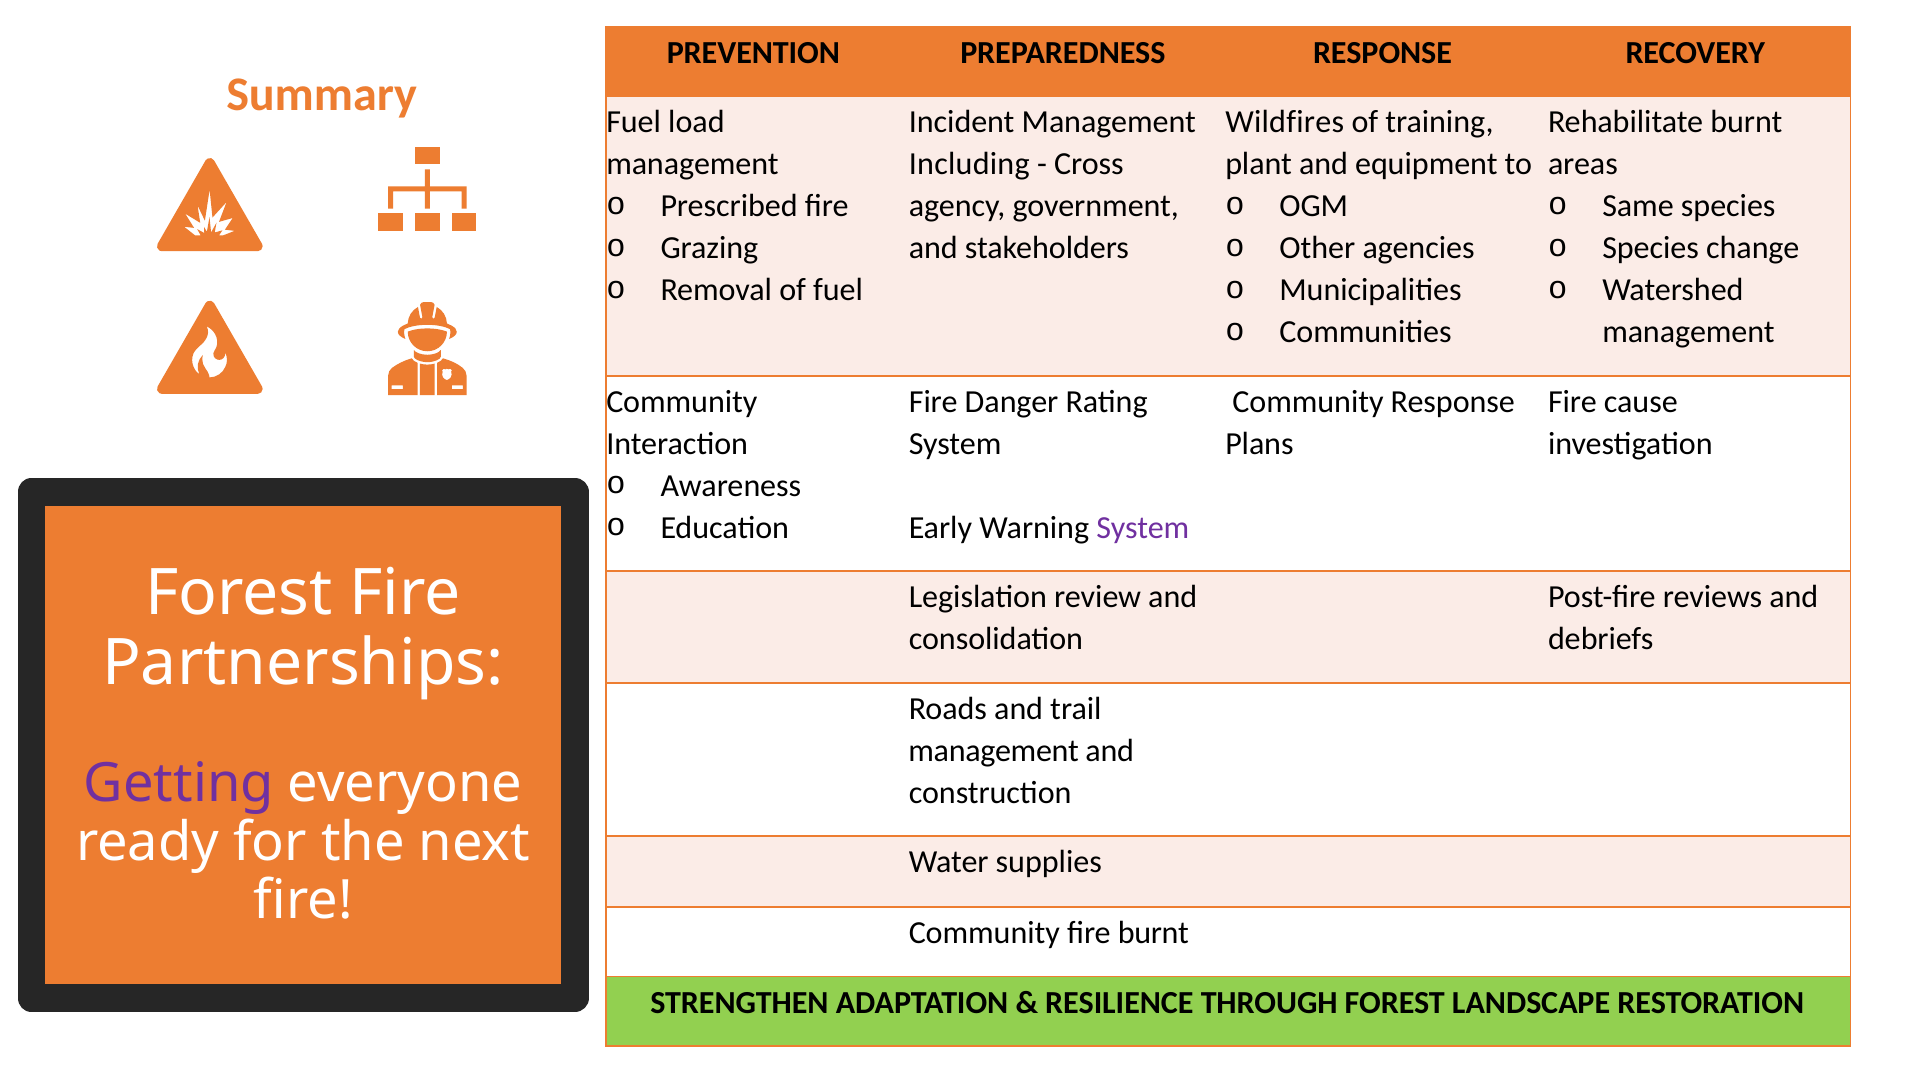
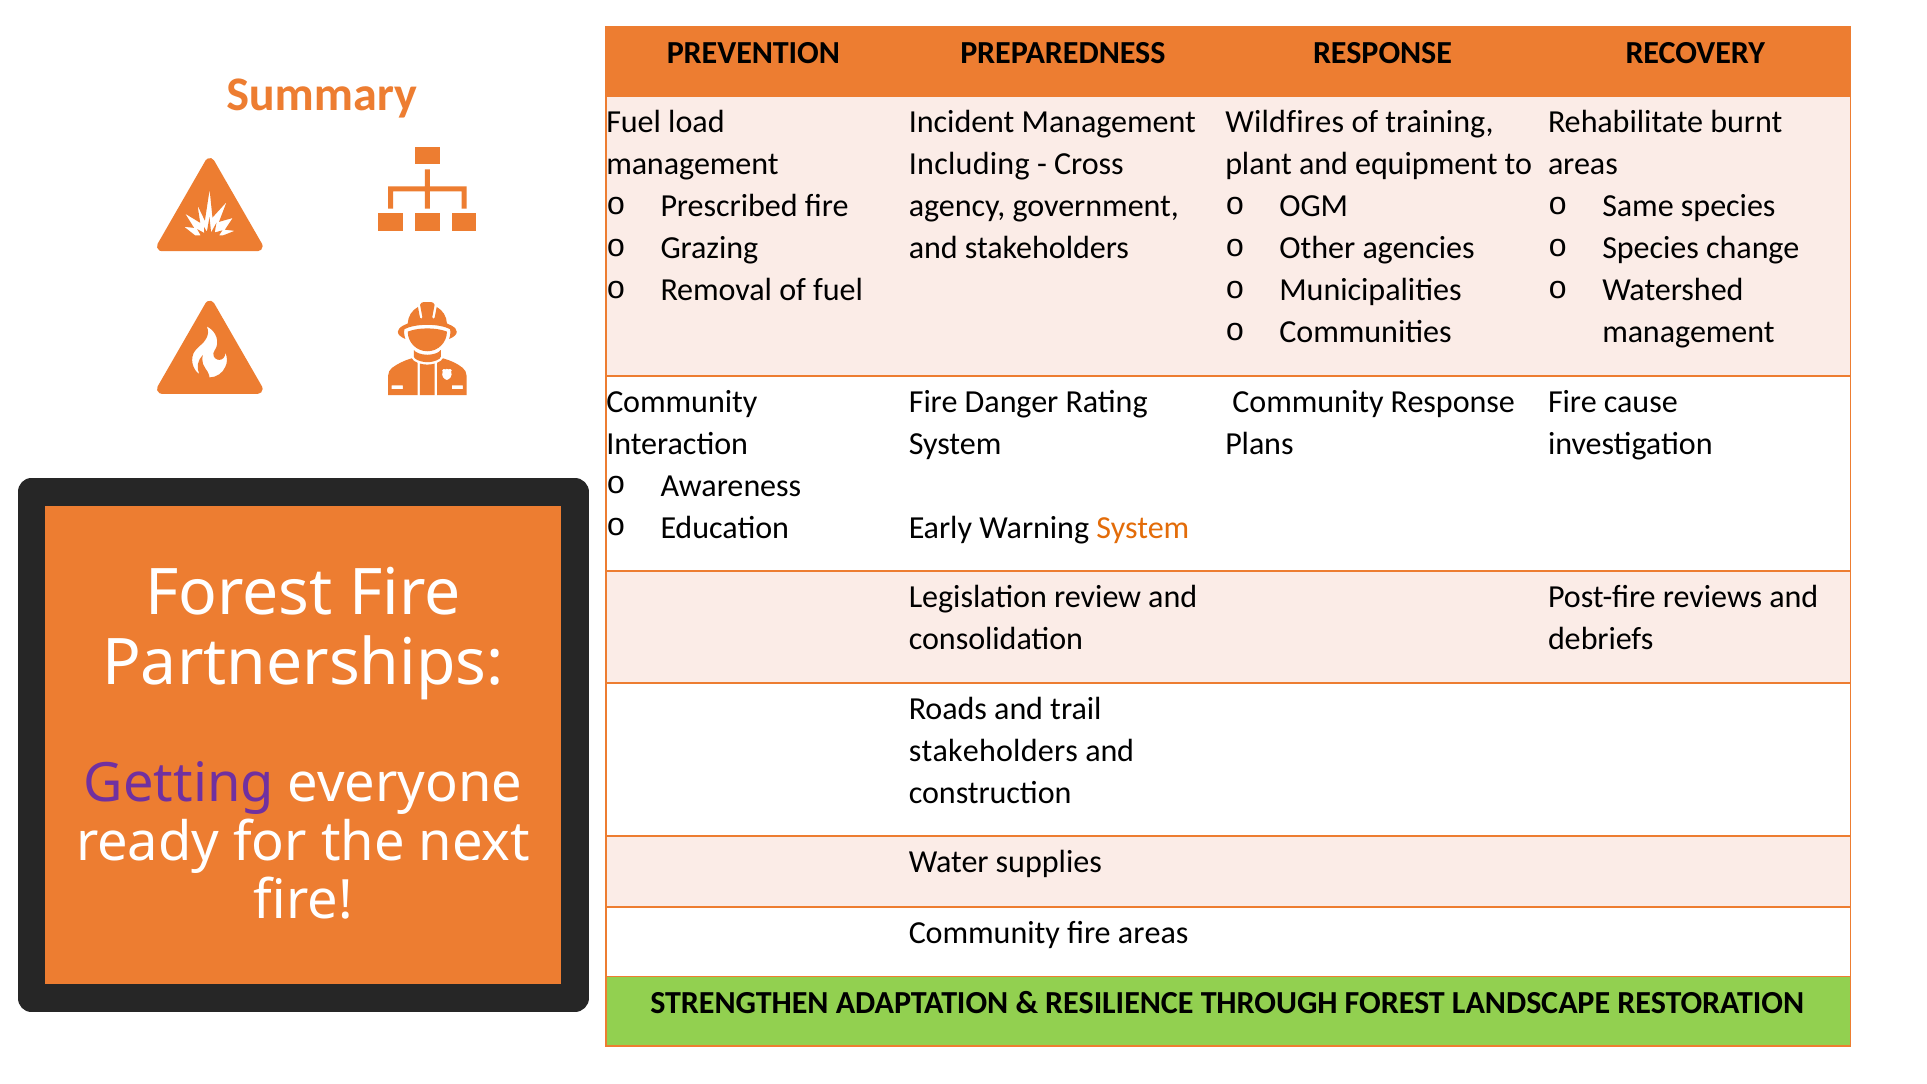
System colour: purple -> orange (1143, 528)
management: management -> stakeholders (993, 751)
fire burnt: burnt -> areas (1153, 933)
